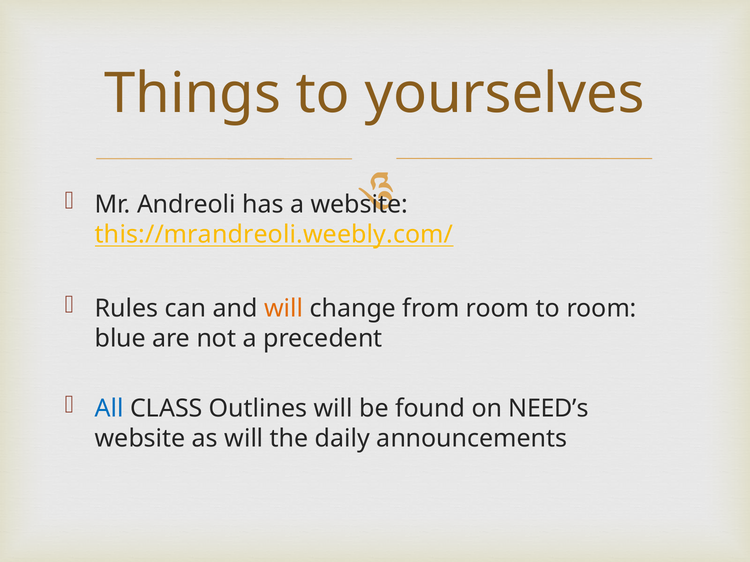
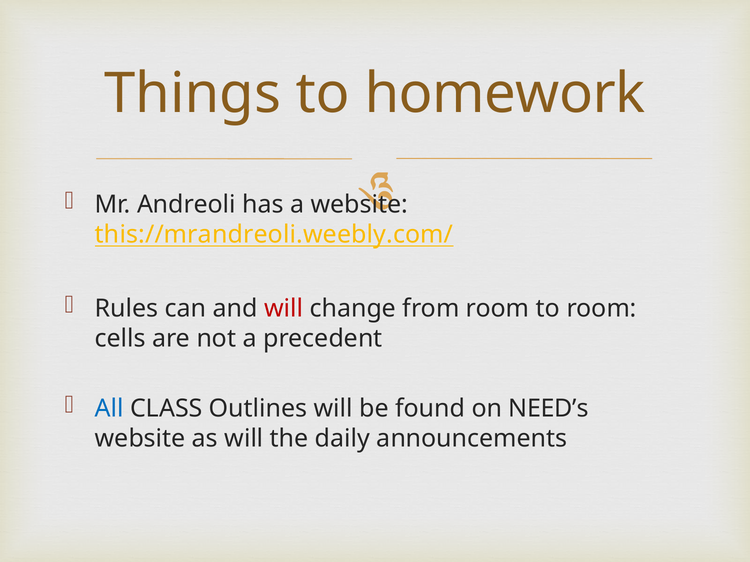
yourselves: yourselves -> homework (505, 94)
will colour: orange -> red (284, 309)
blue: blue -> cells (120, 339)
